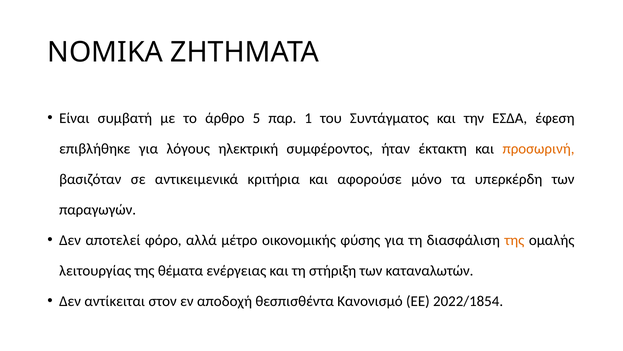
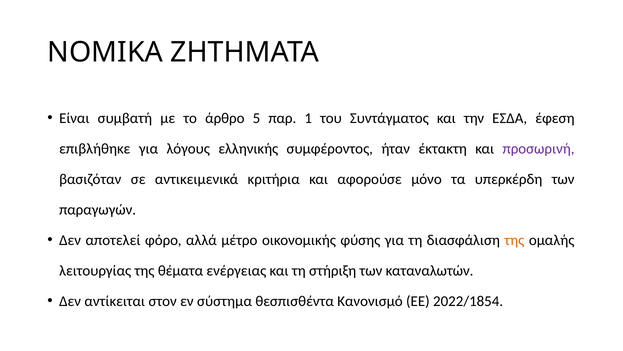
ηλεκτρική: ηλεκτρική -> ελληνικής (248, 149)
προσωρινή colour: orange -> purple (539, 149)
αποδοχή: αποδοχή -> σύστημα (225, 301)
